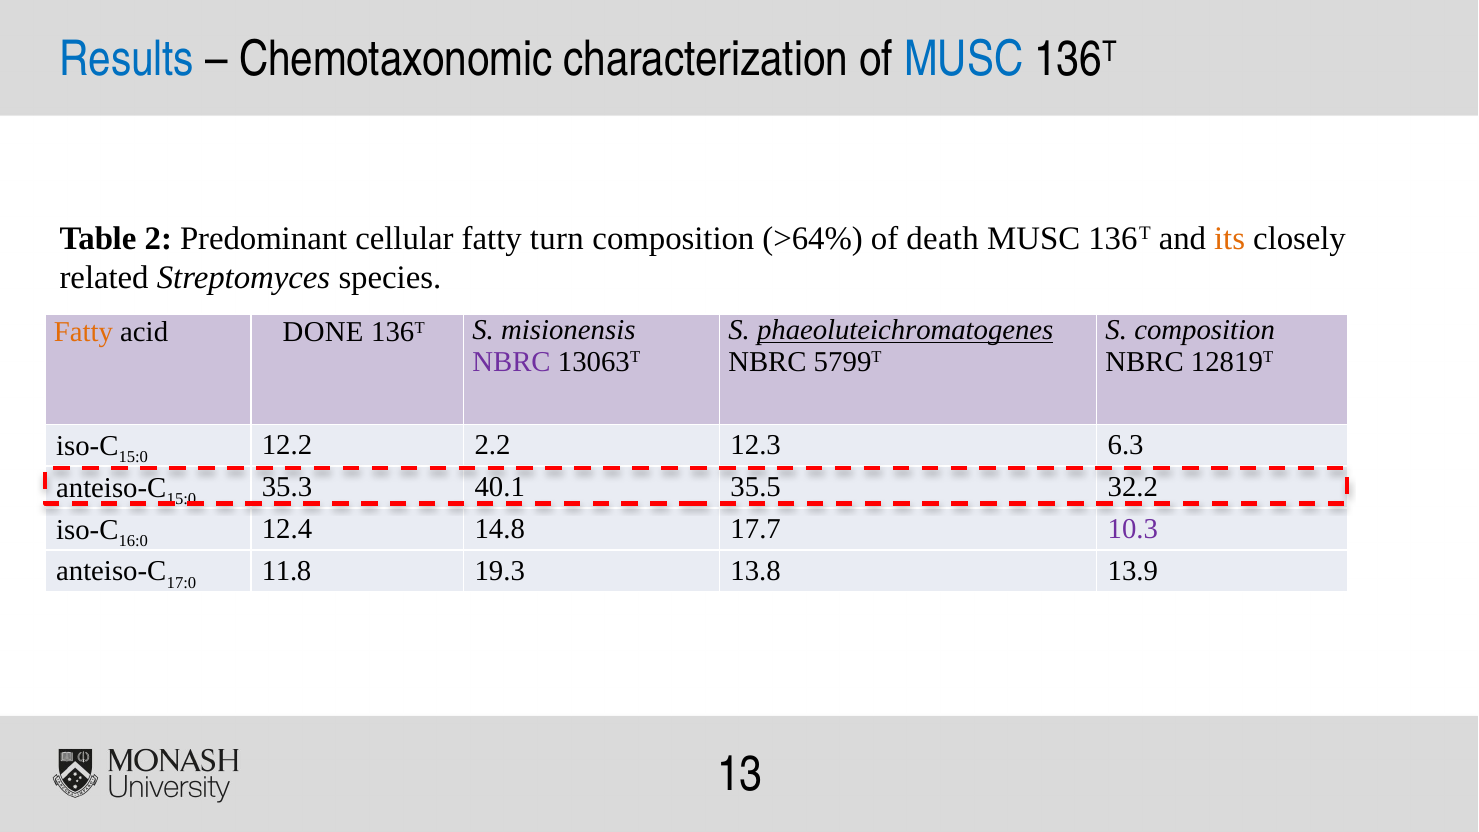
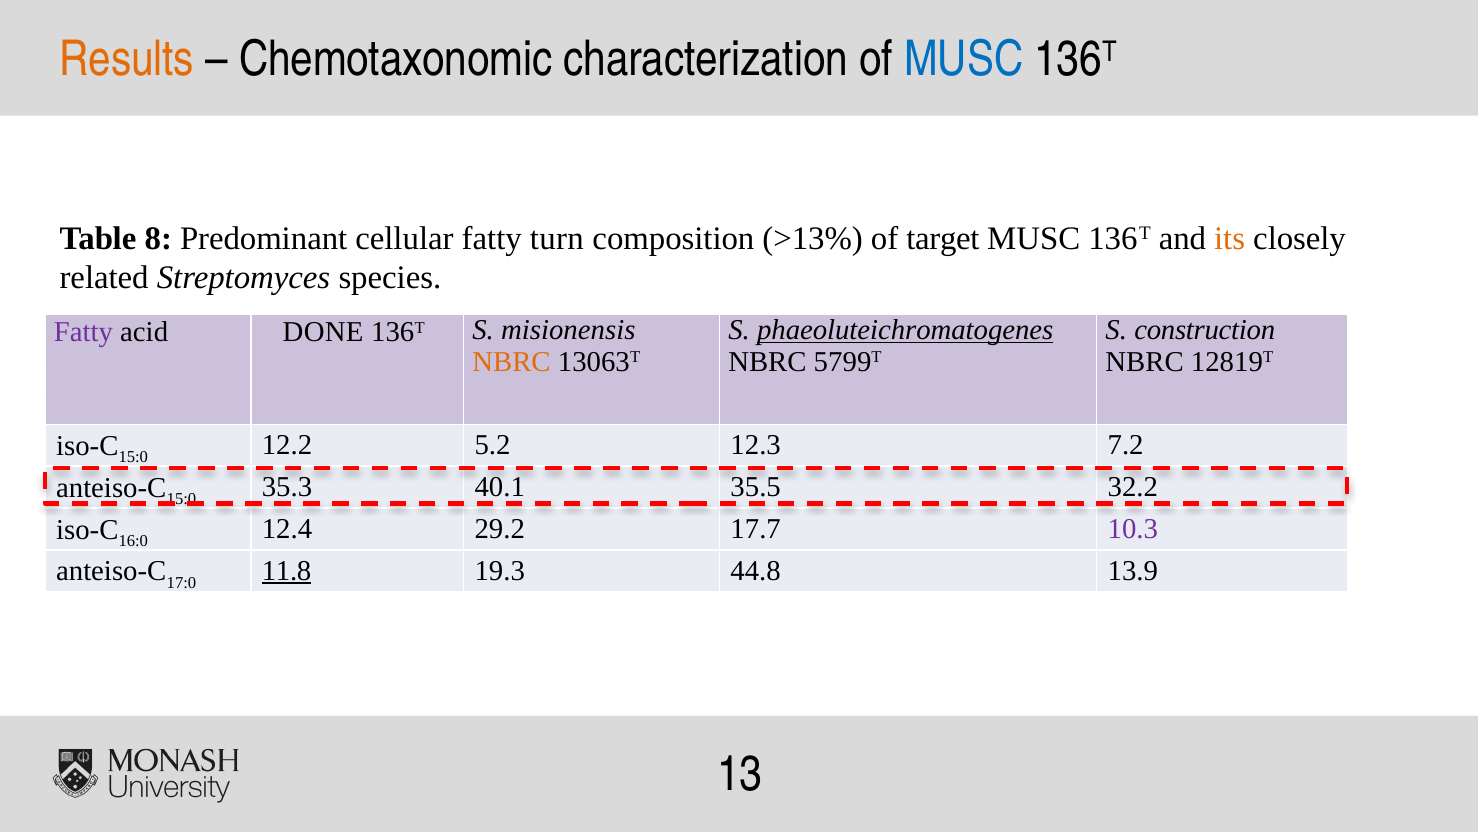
Results colour: blue -> orange (127, 60)
2: 2 -> 8 (158, 239)
>64%: >64% -> >13% (813, 239)
death: death -> target (943, 239)
S composition: composition -> construction (1205, 330)
Fatty colour: orange -> purple (84, 332)
NBRC colour: purple -> orange (511, 362)
2.2: 2.2 -> 5.2 (492, 445)
6.3: 6.3 -> 7.2 (1126, 445)
14.8: 14.8 -> 29.2 (500, 529)
11.8 underline: none -> present (287, 571)
13.8: 13.8 -> 44.8 (756, 571)
